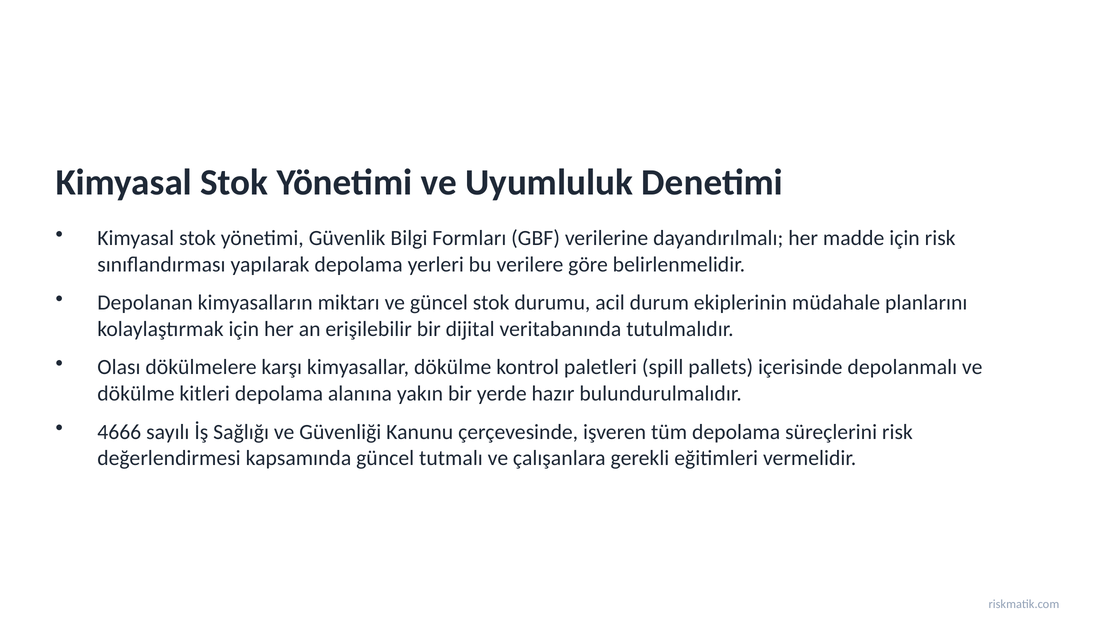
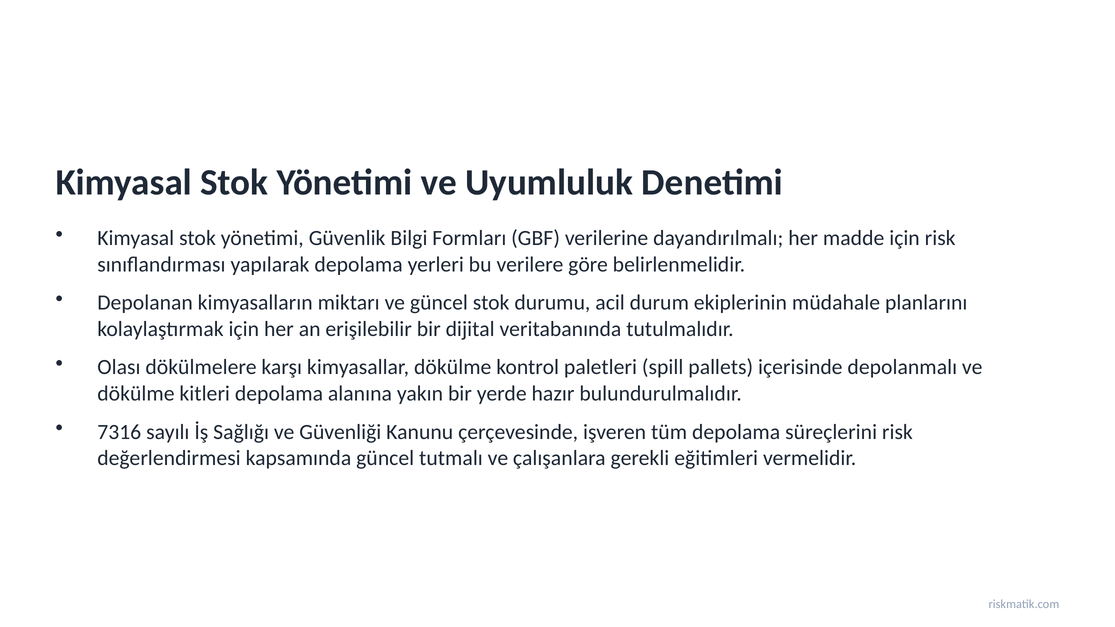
4666: 4666 -> 7316 (119, 432)
